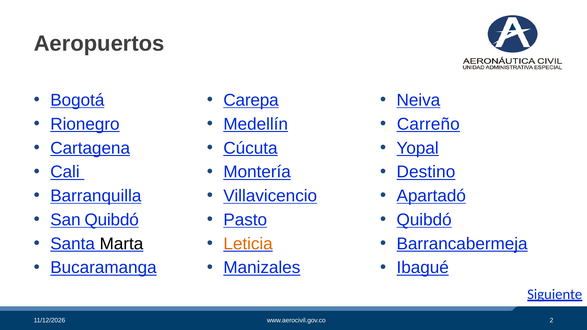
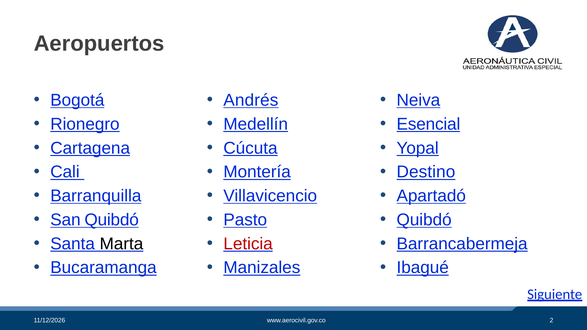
Carepa: Carepa -> Andrés (251, 100)
Carreño: Carreño -> Esencial (428, 124)
Leticia colour: orange -> red (248, 244)
